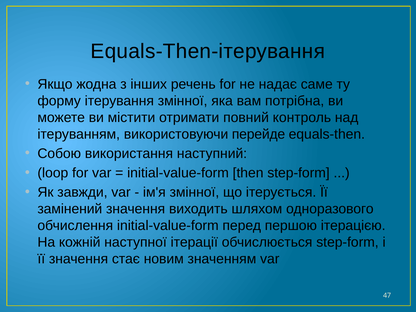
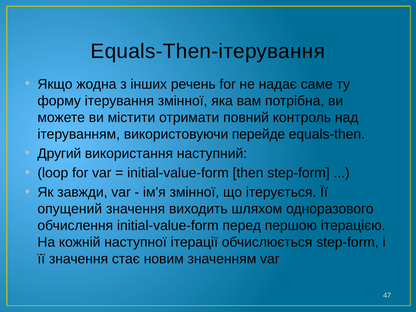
Собою: Собою -> Другий (59, 154)
замінений: замінений -> опущений (70, 209)
